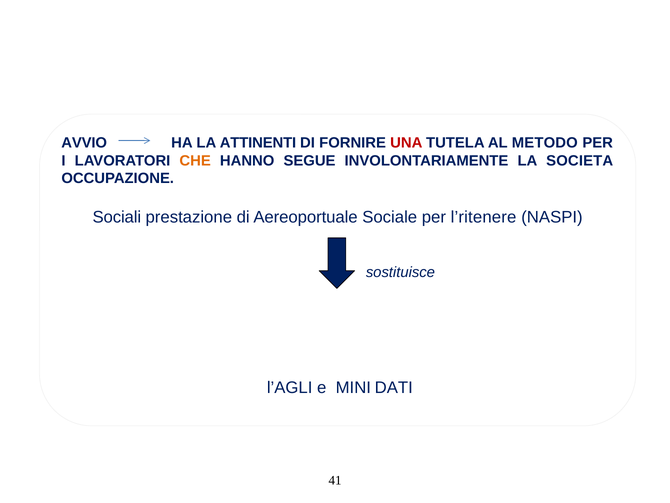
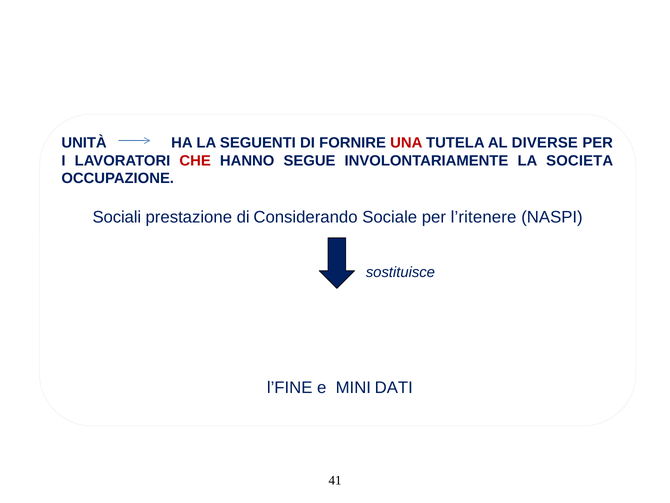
AVVIO: AVVIO -> UNITÀ (84, 143)
ATTINENTI: ATTINENTI -> SEGUENTI (258, 143)
METODO: METODO -> DIVERSE (545, 143)
CHE colour: orange -> red (195, 160)
Aereoportuale: Aereoportuale -> Considerando (306, 217)
l’AGLI: l’AGLI -> l’FINE (290, 387)
